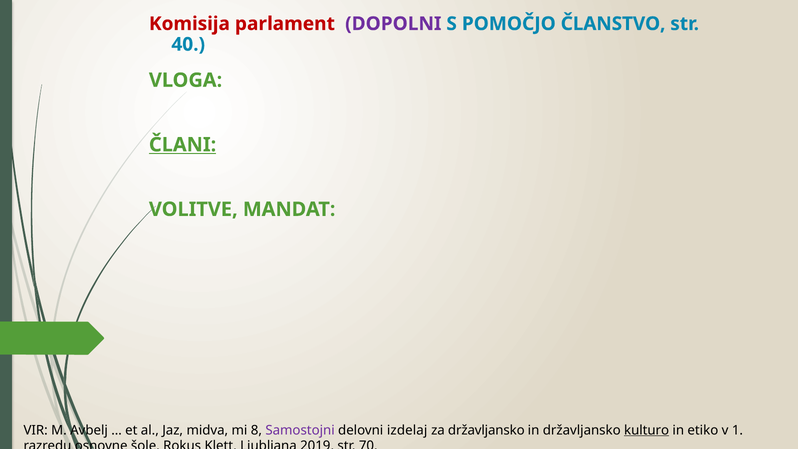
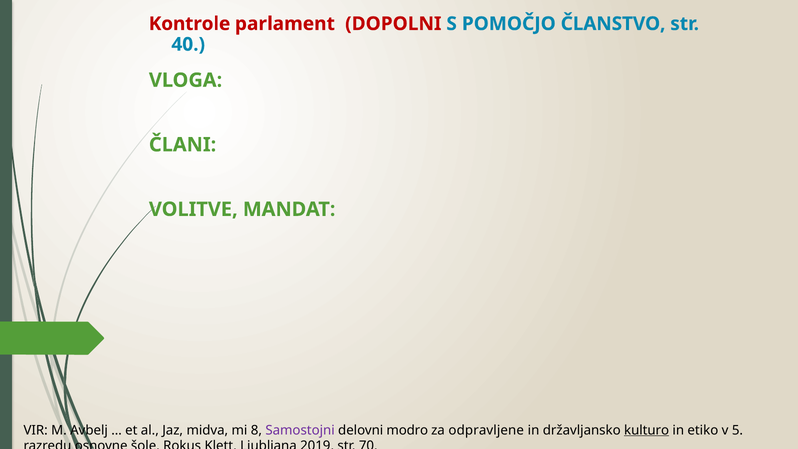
Komisija: Komisija -> Kontrole (189, 24)
DOPOLNI colour: purple -> red (393, 24)
ČLANI underline: present -> none (183, 145)
izdelaj: izdelaj -> modro (407, 430)
za državljansko: državljansko -> odpravljene (486, 430)
1: 1 -> 5 (737, 430)
